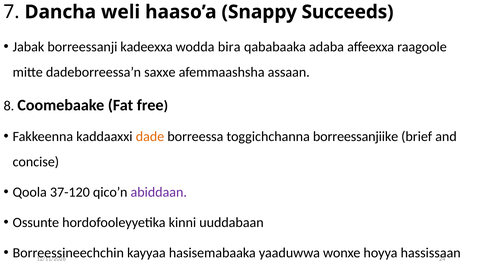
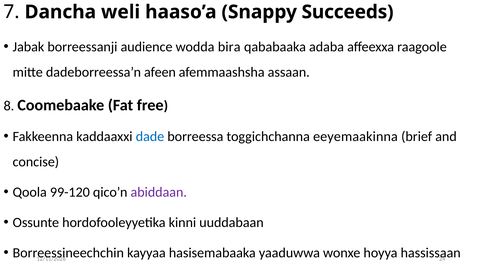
kadeexxa: kadeexxa -> audience (147, 47)
saxxe: saxxe -> afeen (160, 72)
dade colour: orange -> blue (150, 137)
borreessanjiike: borreessanjiike -> eeyemaakinna (355, 137)
37-120: 37-120 -> 99-120 (70, 192)
